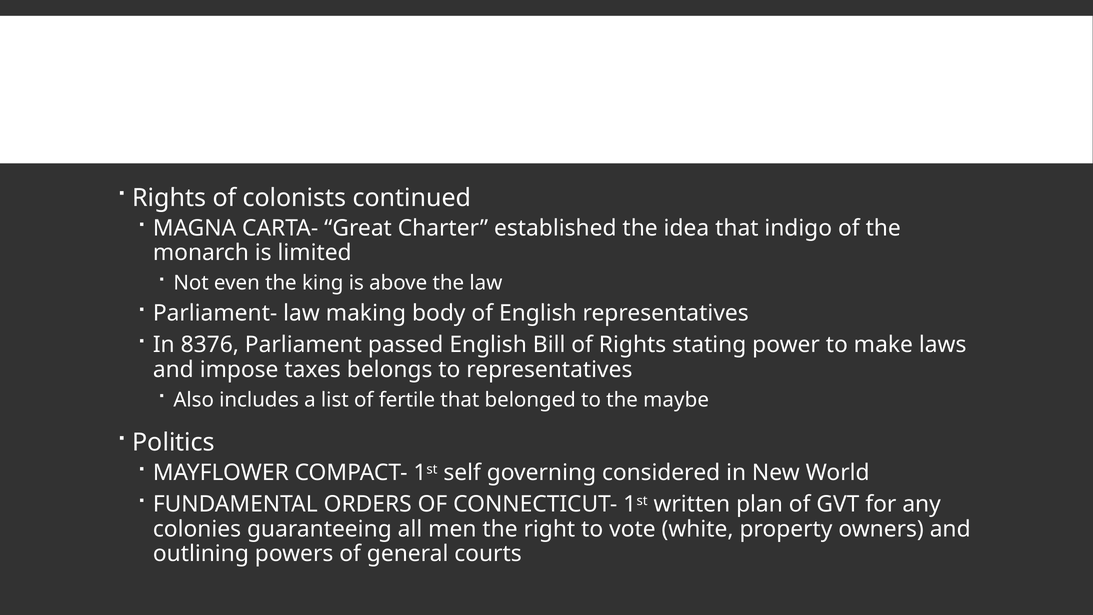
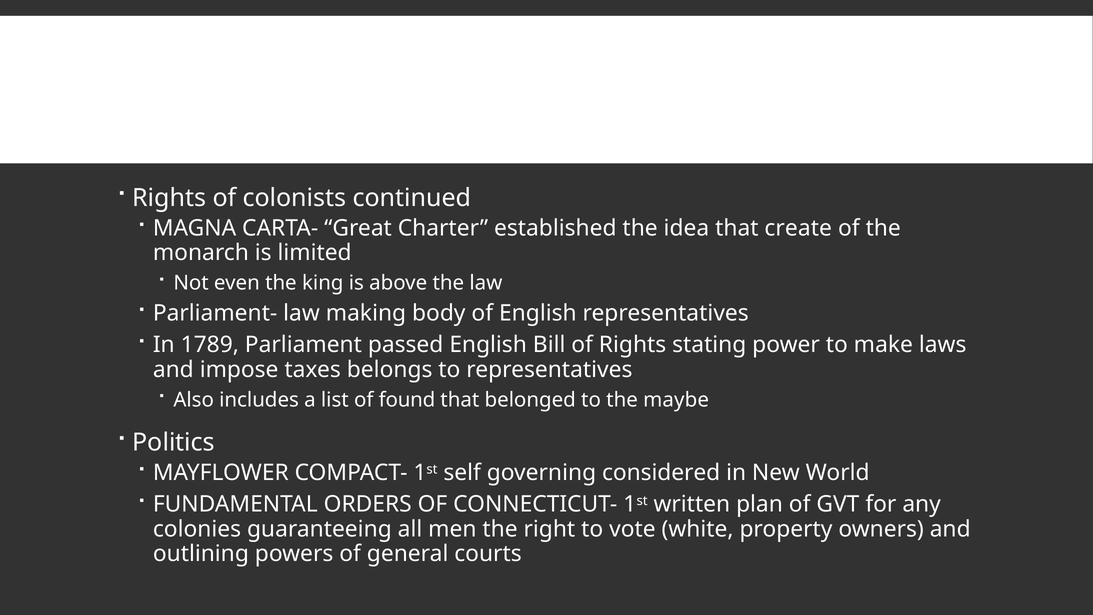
indigo: indigo -> create (798, 228)
8376: 8376 -> 1789 (210, 345)
fertile: fertile -> found (407, 400)
